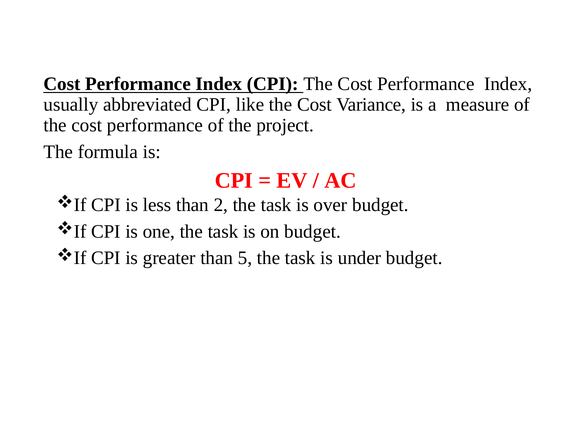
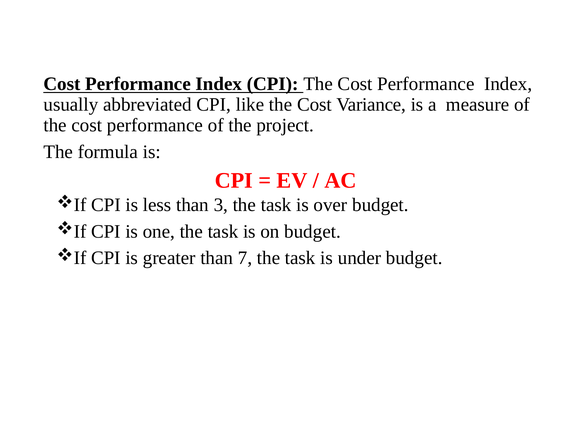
2: 2 -> 3 (221, 205)
5: 5 -> 7 (245, 258)
